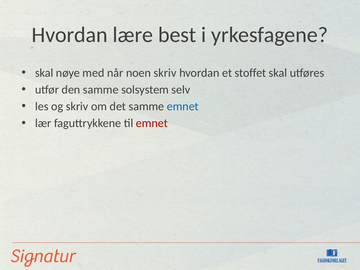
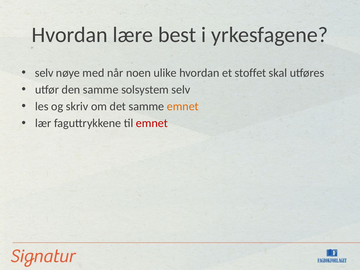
skal: skal -> selv (44, 73)
noen skriv: skriv -> ulike (165, 73)
emnet colour: blue -> orange (183, 106)
